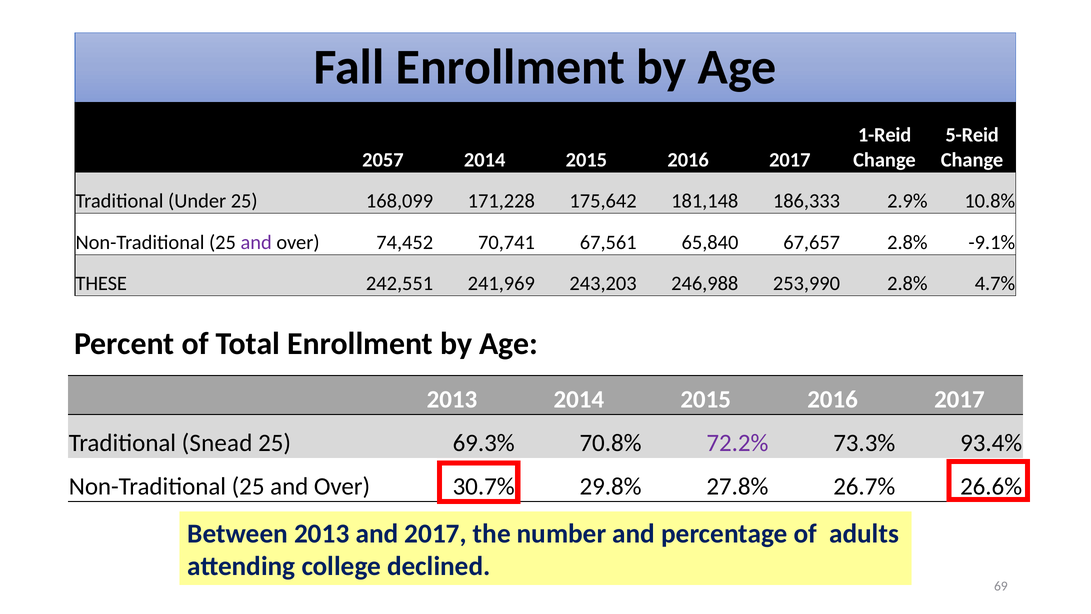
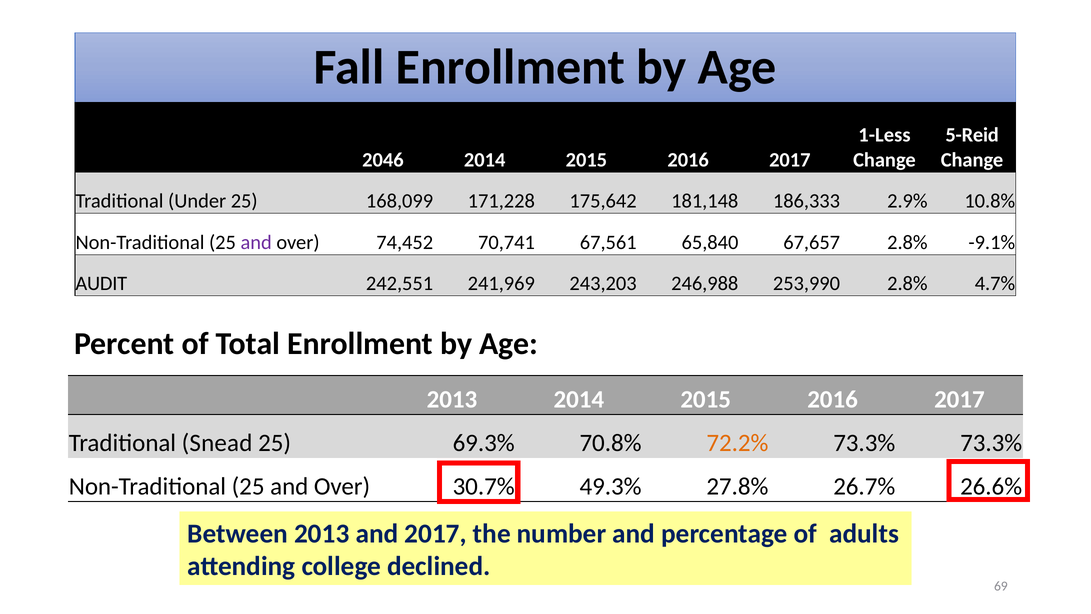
1-Reid: 1-Reid -> 1-Less (884, 135)
2057: 2057 -> 2046 (383, 160)
THESE: THESE -> AUDIT (101, 284)
72.2% colour: purple -> orange (737, 443)
73.3% 93.4%: 93.4% -> 73.3% (991, 443)
29.8%: 29.8% -> 49.3% (611, 486)
